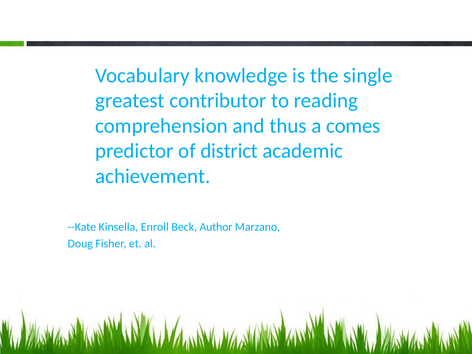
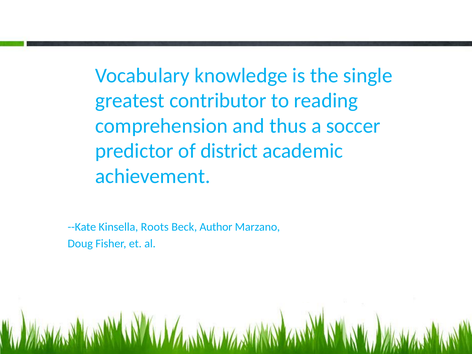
comes: comes -> soccer (353, 126)
Enroll: Enroll -> Roots (155, 227)
